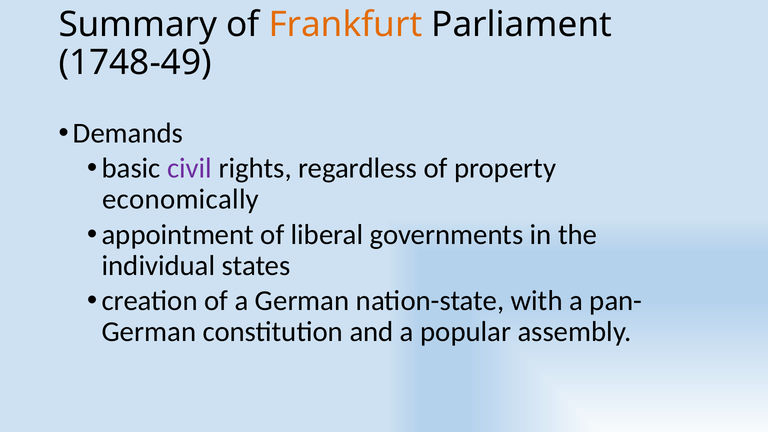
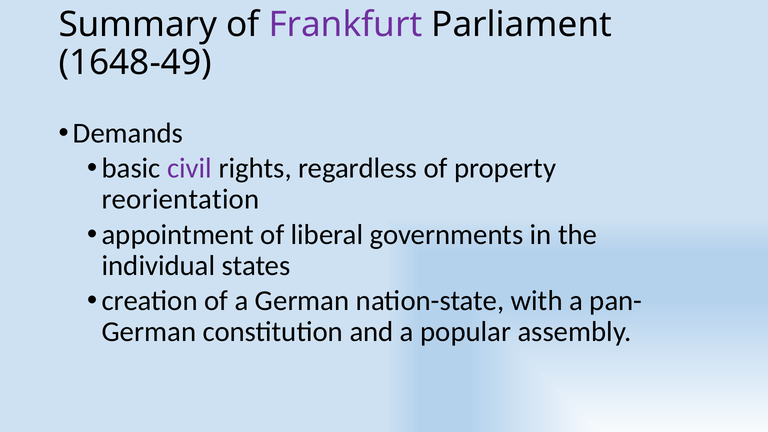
Frankfurt colour: orange -> purple (345, 24)
1748-49: 1748-49 -> 1648-49 (135, 62)
economically: economically -> reorientation (181, 199)
